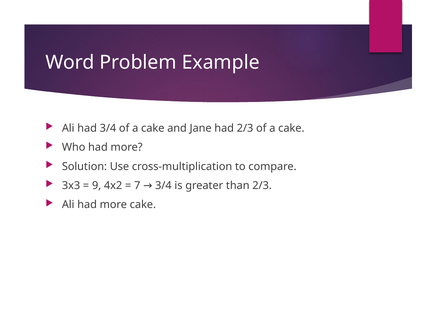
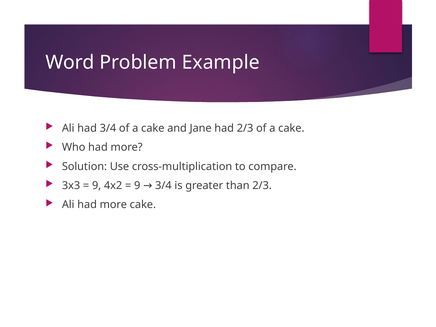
7: 7 -> 9 (137, 186)
